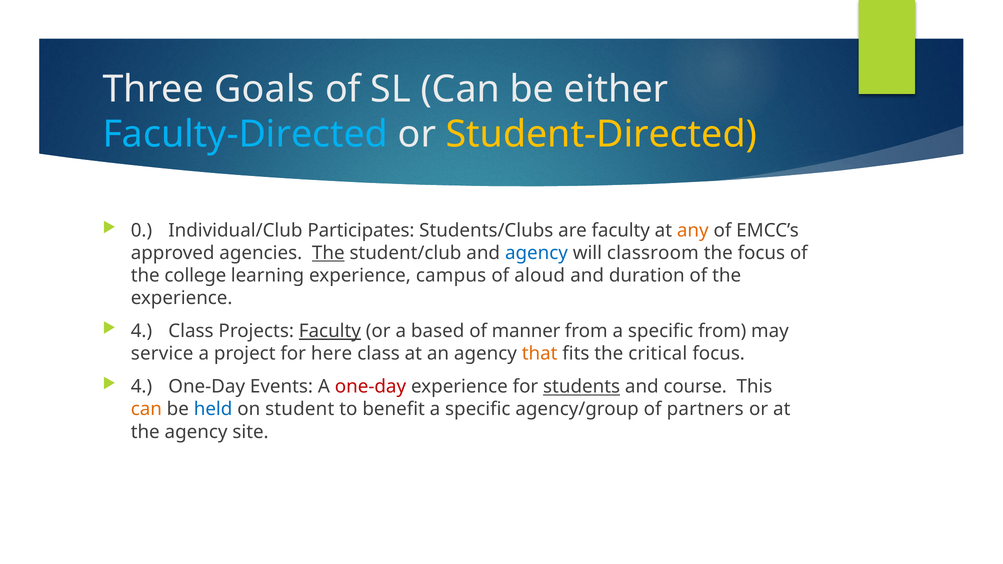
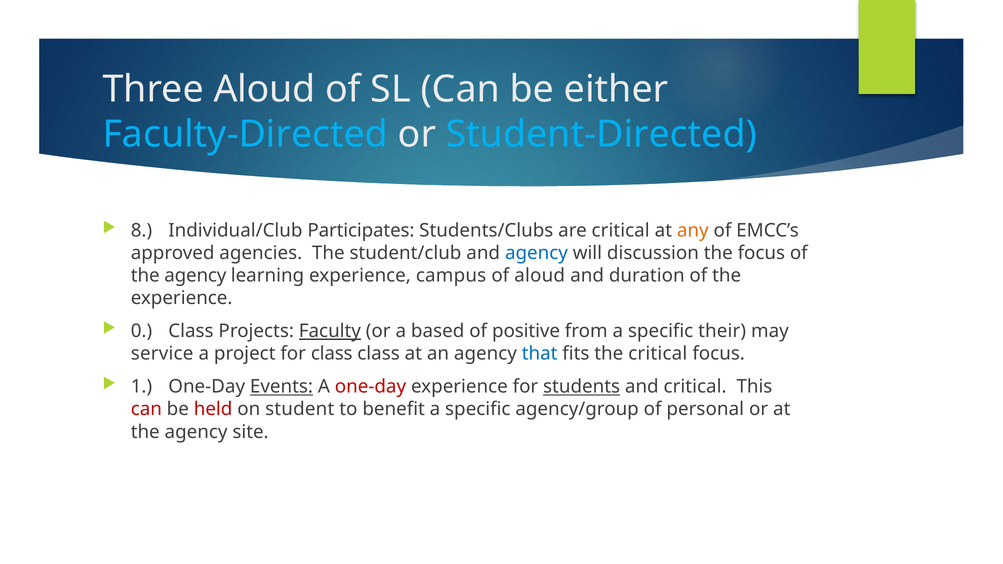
Three Goals: Goals -> Aloud (265, 89)
Student-Directed colour: yellow -> light blue (601, 134)
0: 0 -> 8 (141, 231)
are faculty: faculty -> critical (621, 231)
The underline: present -> none (328, 253)
classroom: classroom -> discussion (653, 253)
college: college -> agency (195, 276)
4: 4 -> 0 (141, 331)
manner: manner -> positive (526, 331)
specific from: from -> their (722, 331)
for here: here -> class (332, 354)
that colour: orange -> blue (540, 354)
4: 4 -> 1 (141, 387)
Events underline: none -> present (281, 387)
and course: course -> critical (695, 387)
can colour: orange -> red (146, 409)
held colour: blue -> red (213, 409)
partners: partners -> personal (705, 409)
